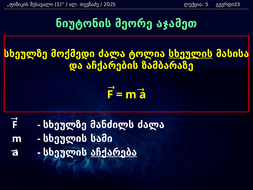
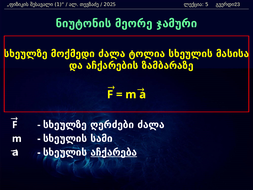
აჯამეთ: აჯამეთ -> ჯამური (177, 24)
სხეულის underline: present -> none (191, 54)
მანძილს: მანძილს -> ღერძები (112, 125)
